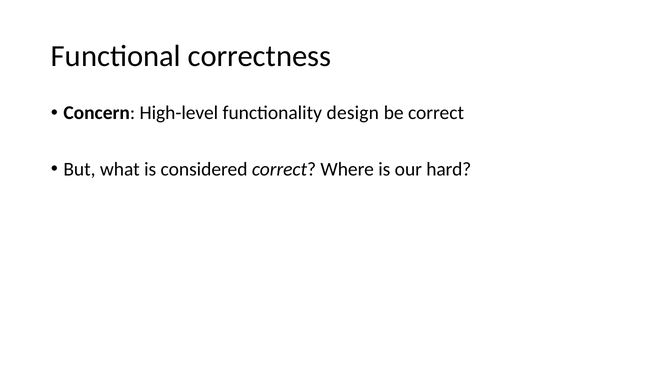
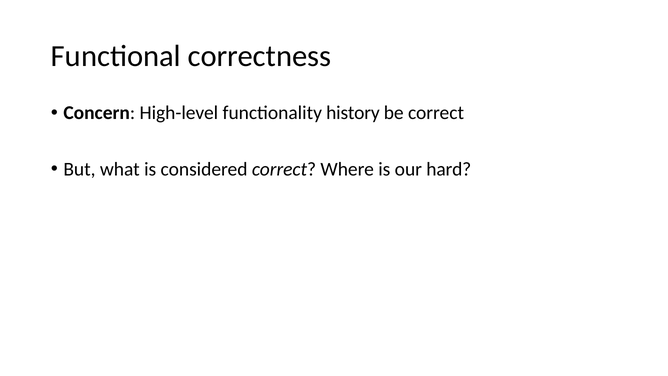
design: design -> history (353, 113)
